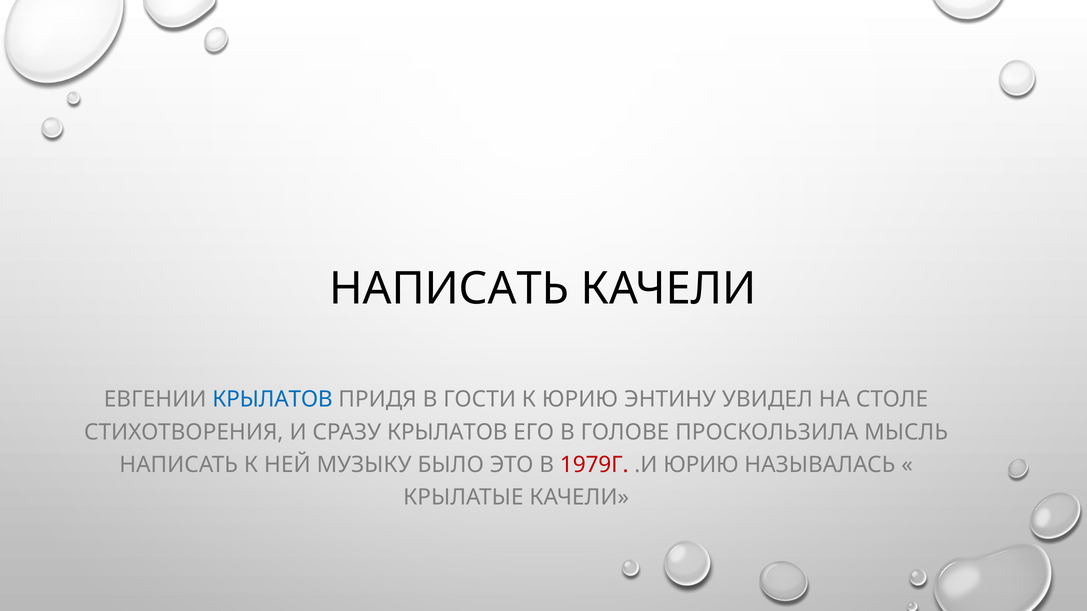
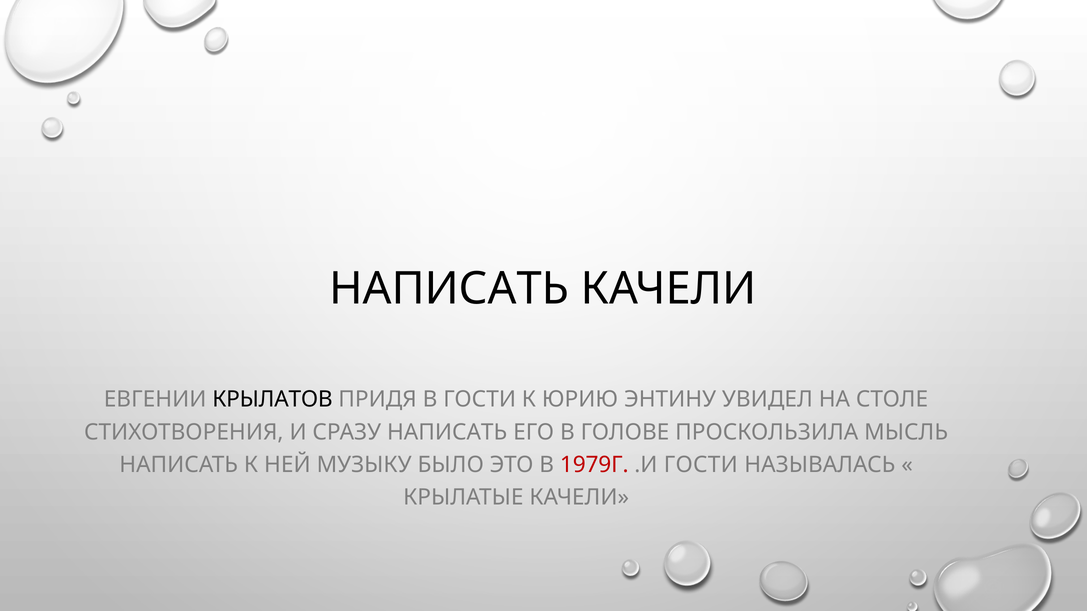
КРЫЛАТОВ colour: blue -> black (272, 400)
СРАЗУ КРЫЛАТОВ: КРЫЛАТОВ -> НАПИСАТЬ (447, 432)
.И ЮРИЮ: ЮРИЮ -> ГОСТИ (701, 465)
